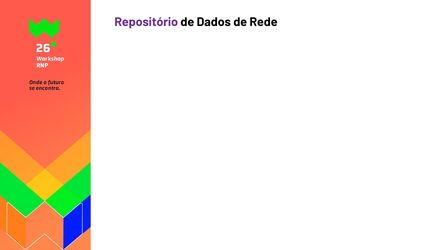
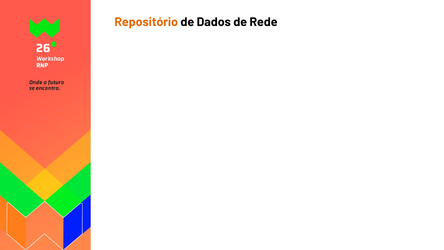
Repositório colour: purple -> orange (146, 22)
